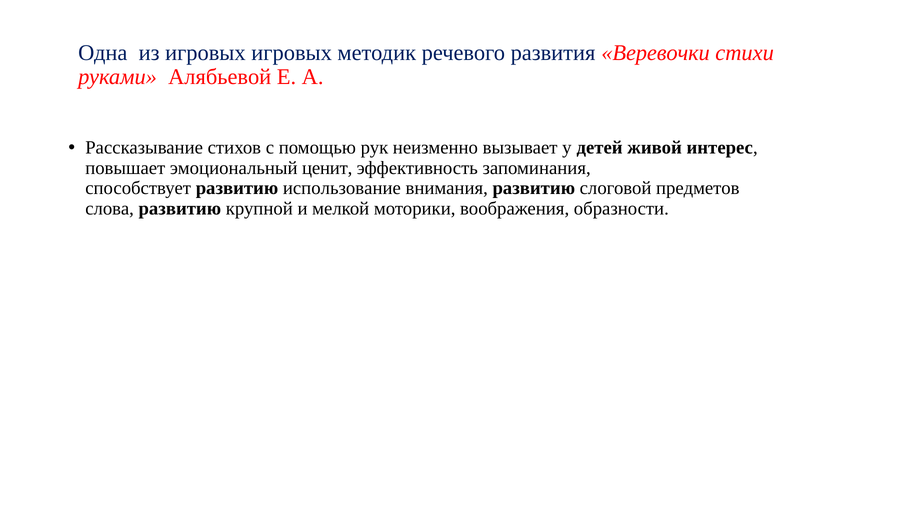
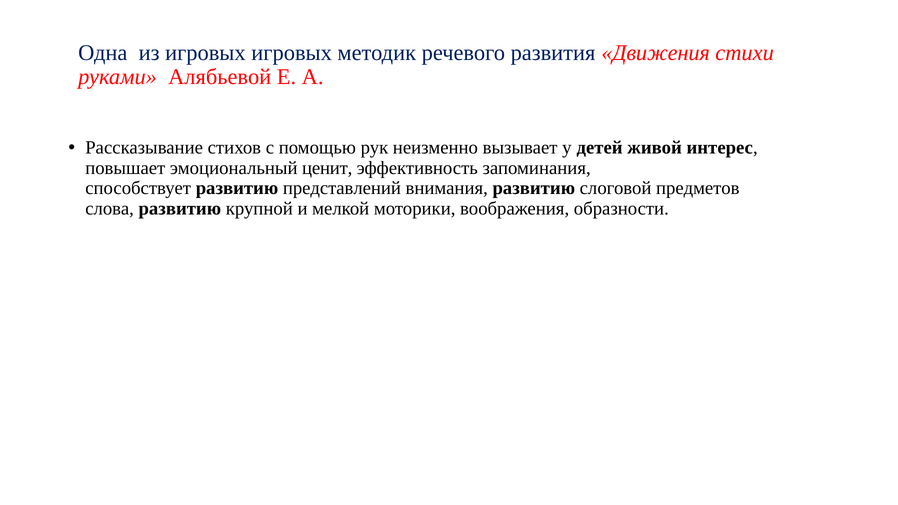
Веревочки: Веревочки -> Движения (656, 53)
использование: использование -> представлений (342, 188)
